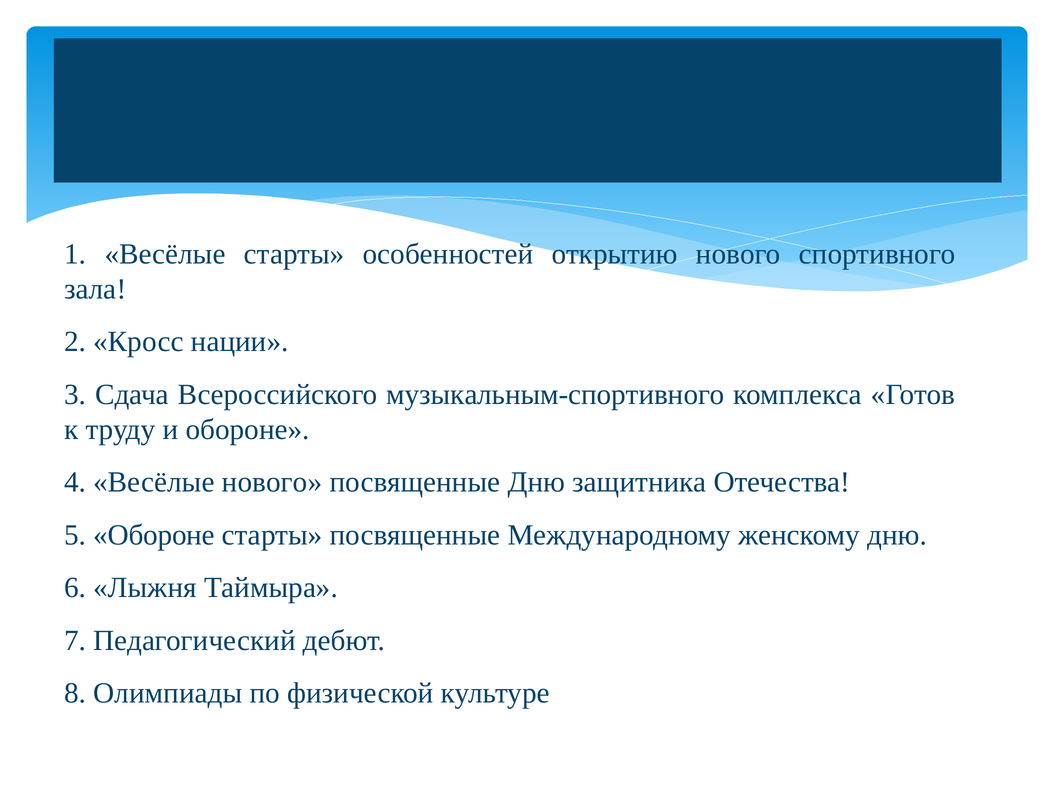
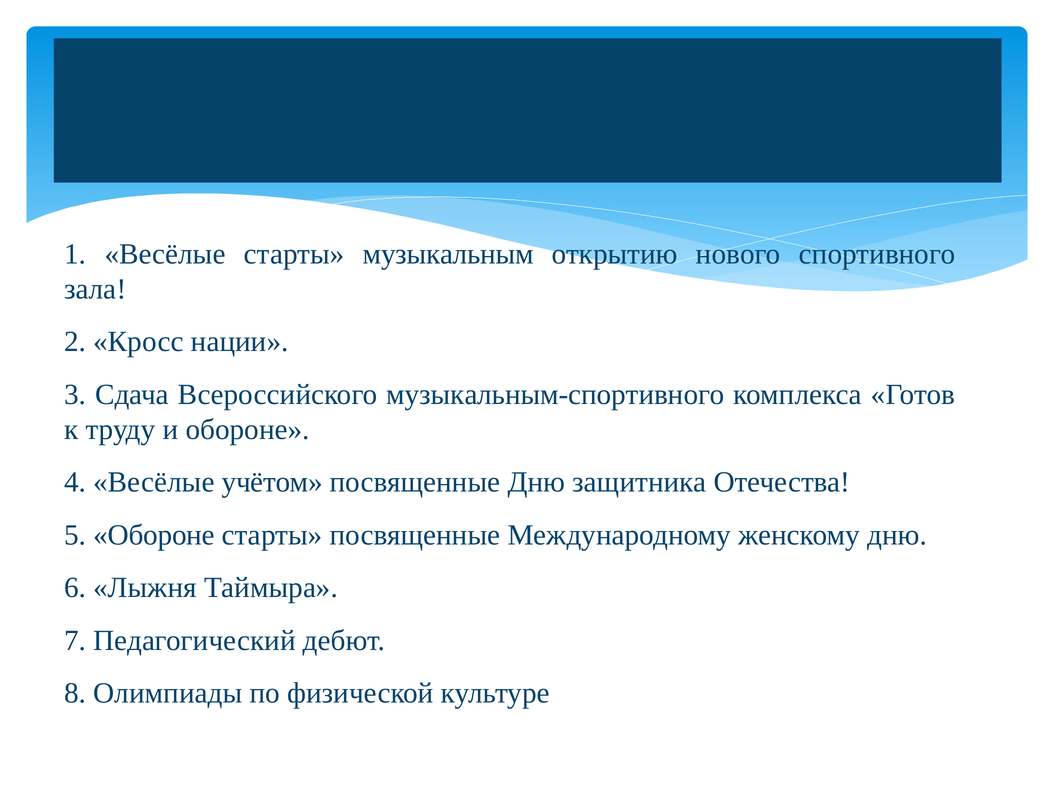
особенностей: особенностей -> музыкальным (448, 254)
Весёлые нового: нового -> учётом (272, 482)
